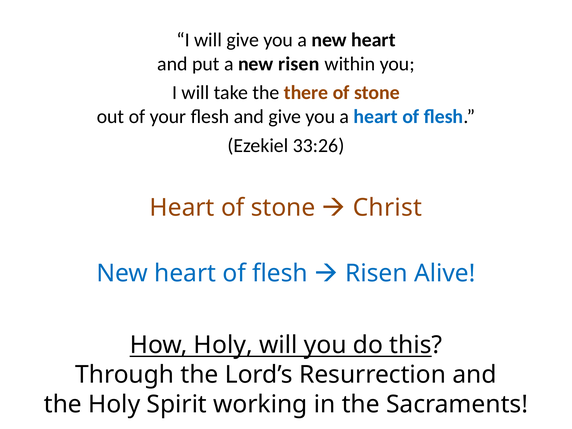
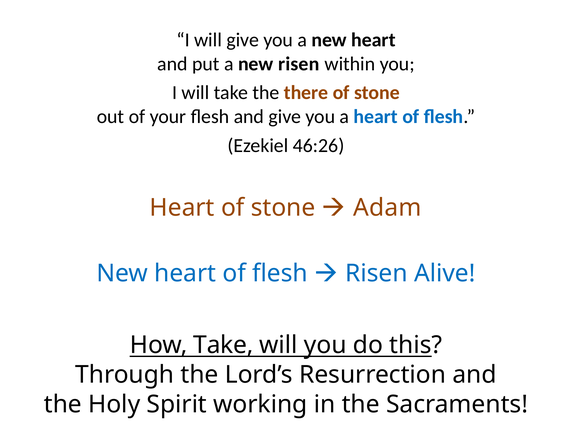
33:26: 33:26 -> 46:26 (319, 145)
Christ: Christ -> Adam (387, 208)
How Holy: Holy -> Take (223, 345)
